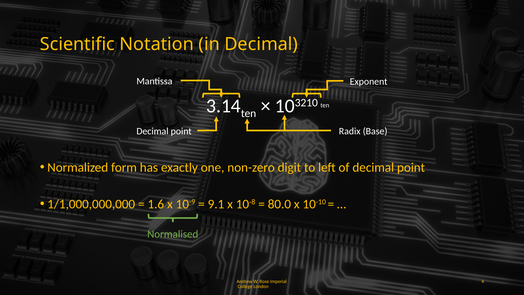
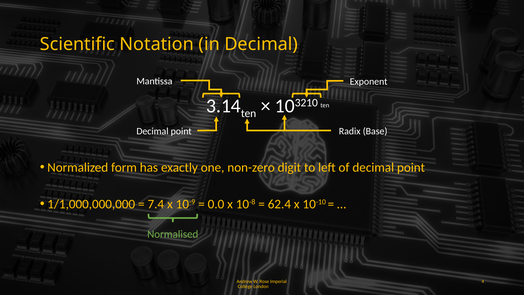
1.6: 1.6 -> 7.4 (156, 204)
9.1: 9.1 -> 0.0 (216, 204)
80.0: 80.0 -> 62.4 (279, 204)
